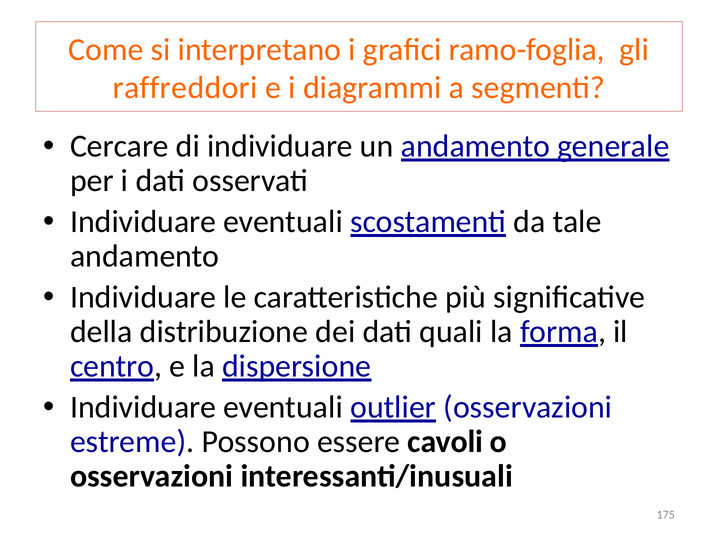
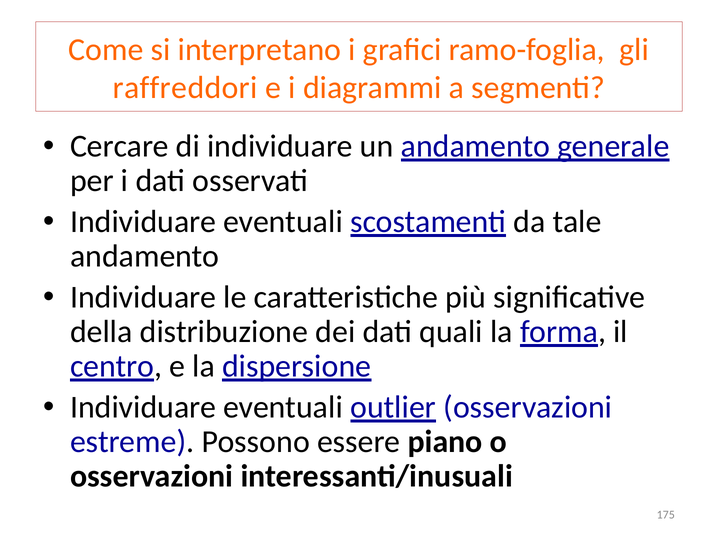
cavoli: cavoli -> piano (445, 441)
